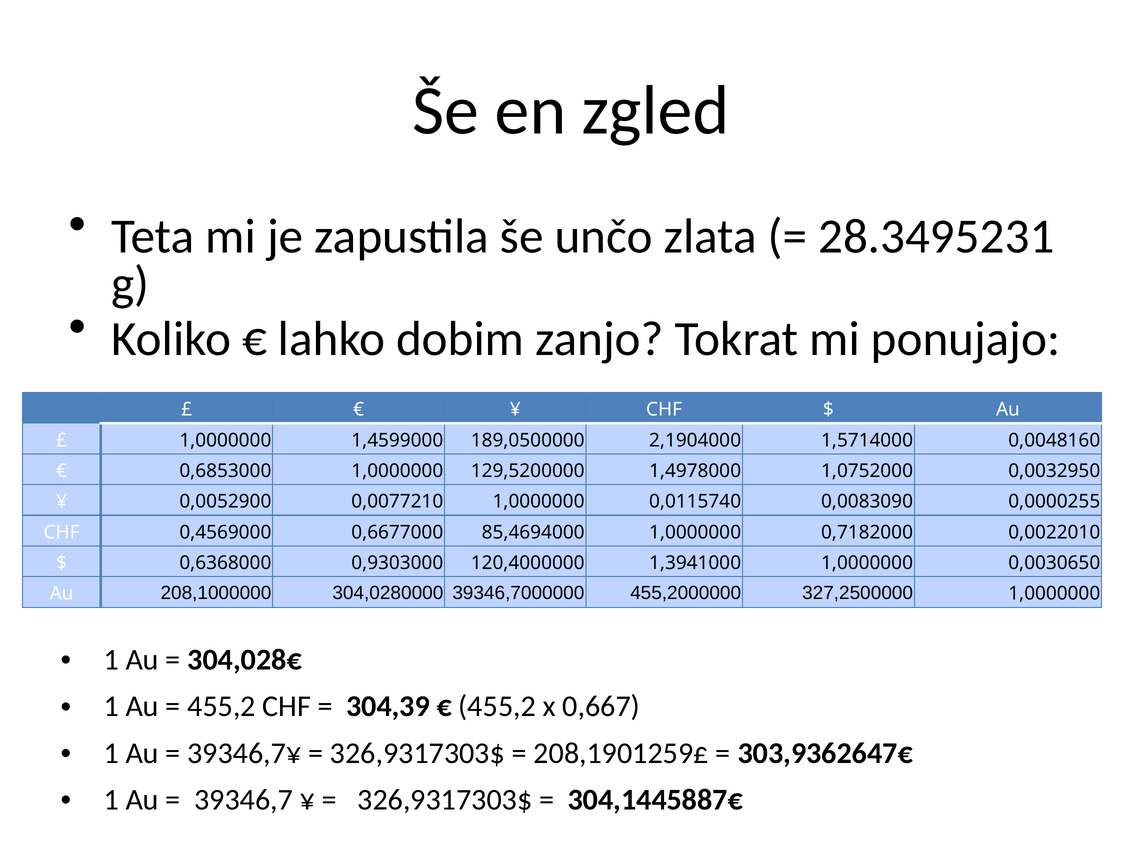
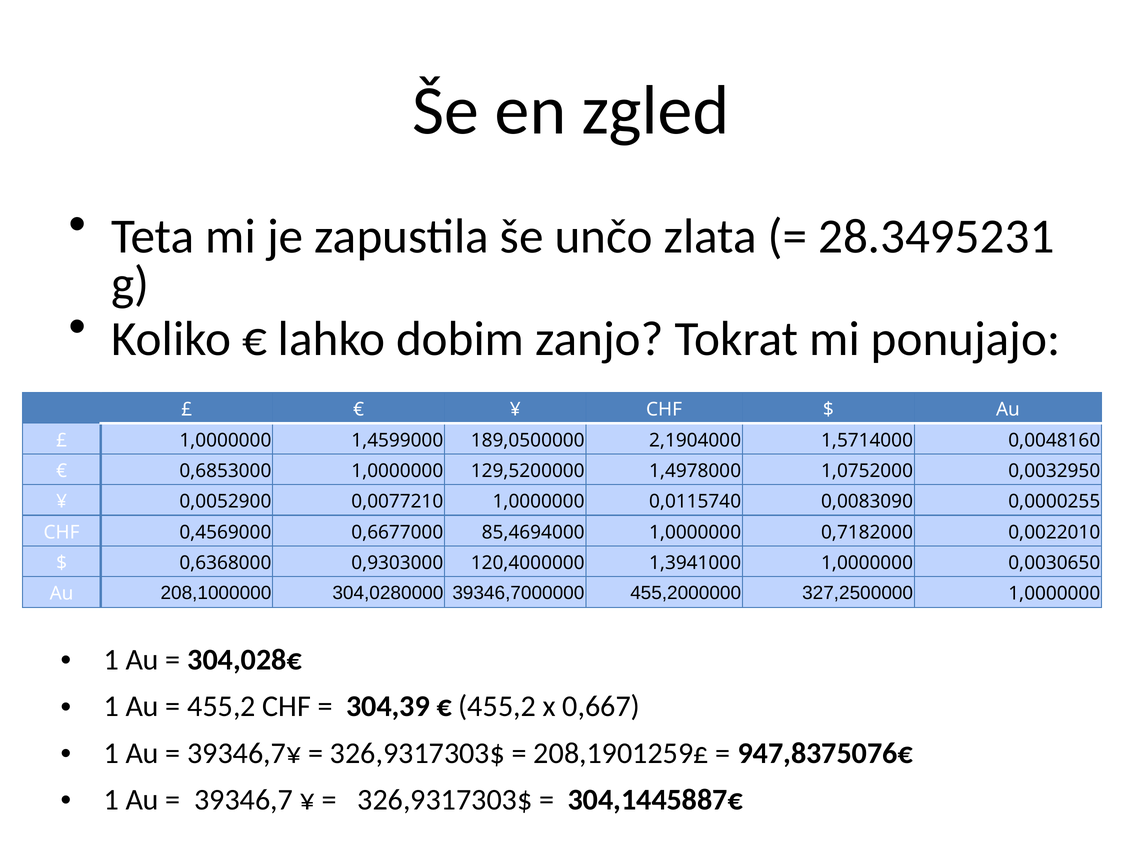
303,9362647€: 303,9362647€ -> 947,8375076€ (825, 753)
